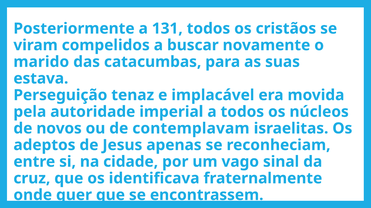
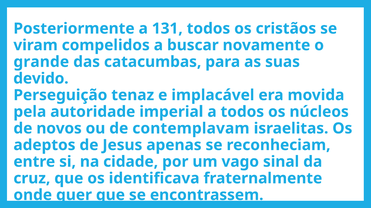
marido: marido -> grande (41, 62)
estava: estava -> devido (41, 79)
